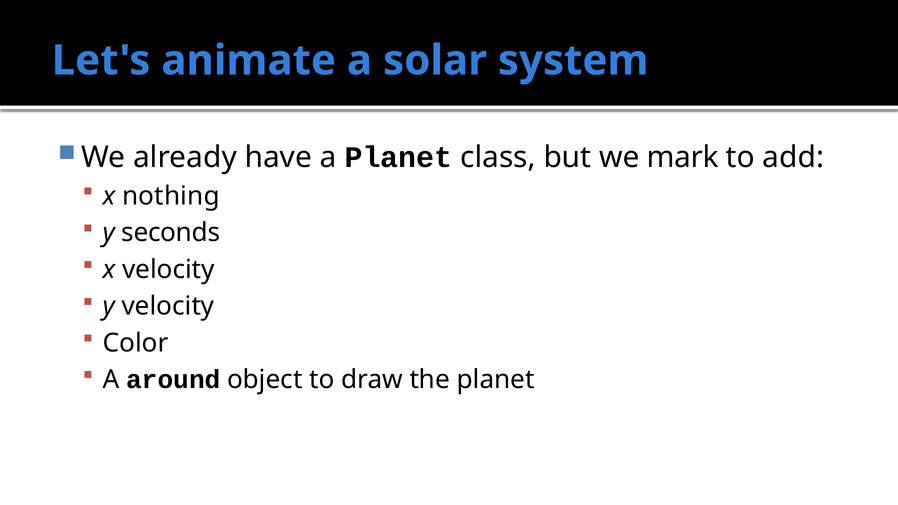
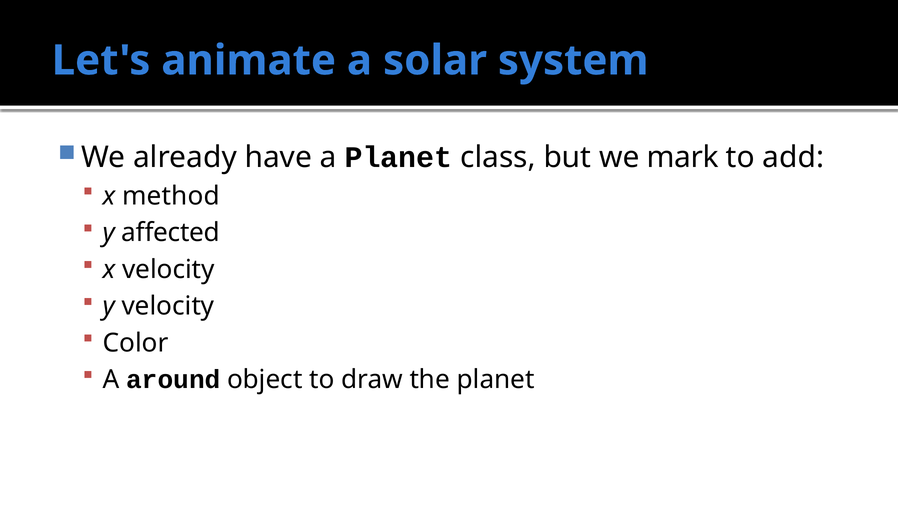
nothing: nothing -> method (171, 196)
seconds: seconds -> affected (171, 233)
